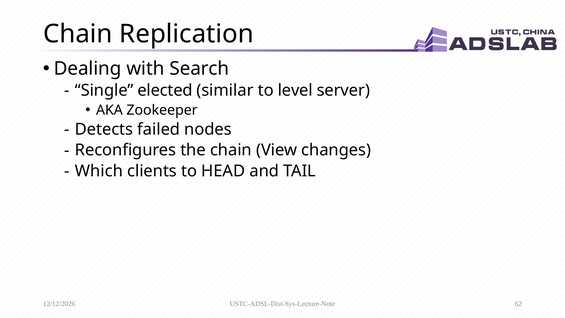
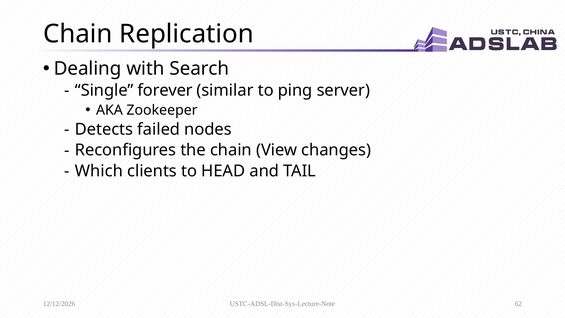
elected: elected -> forever (165, 90)
level: level -> ping (295, 90)
